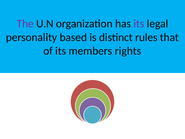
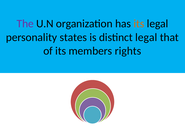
its colour: purple -> orange (139, 24)
based: based -> states (73, 37)
distinct rules: rules -> legal (146, 37)
